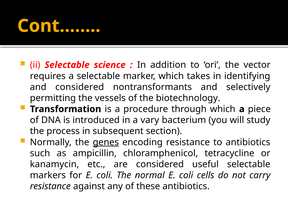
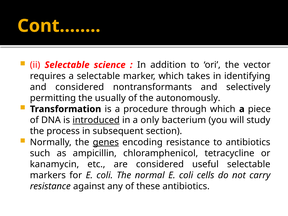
vessels: vessels -> usually (110, 98)
biotechnology: biotechnology -> autonomously (188, 98)
introduced underline: none -> present (96, 120)
vary: vary -> only (150, 120)
